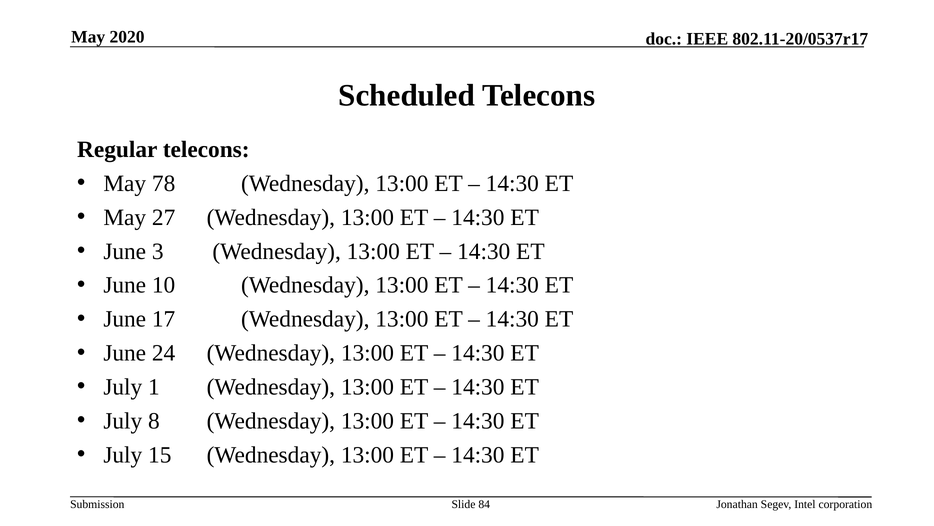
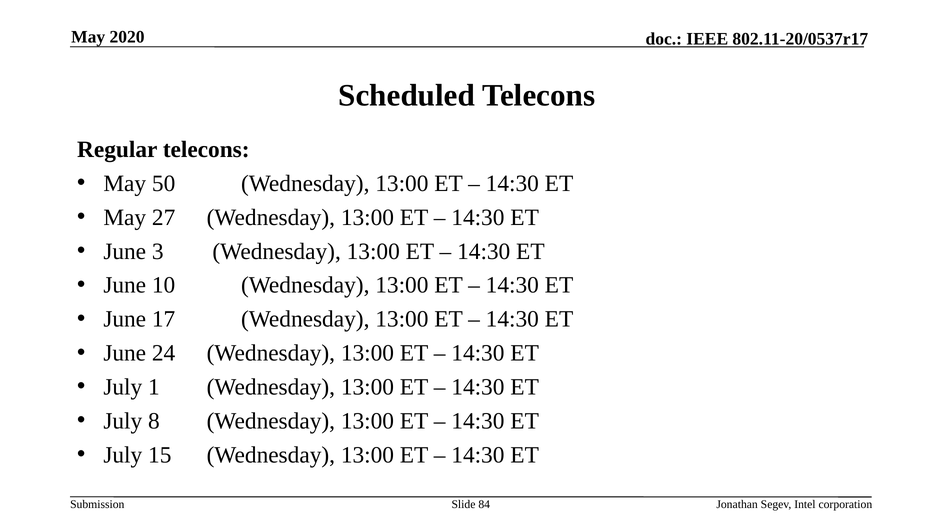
78: 78 -> 50 (164, 183)
